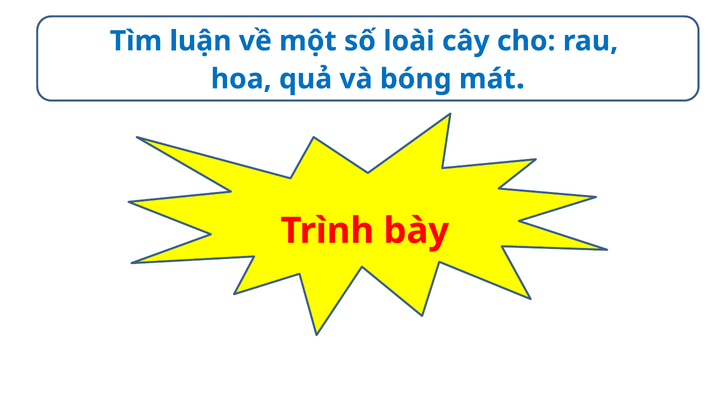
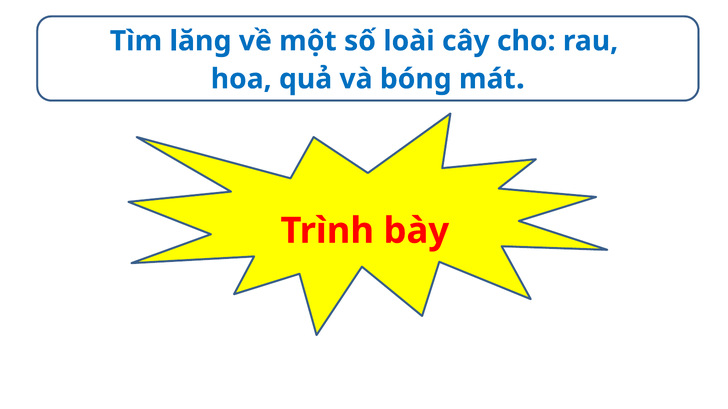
luận: luận -> lăng (200, 41)
